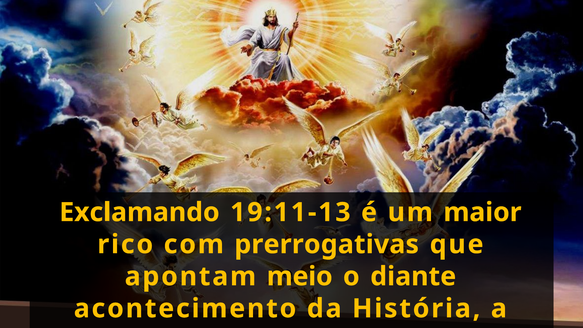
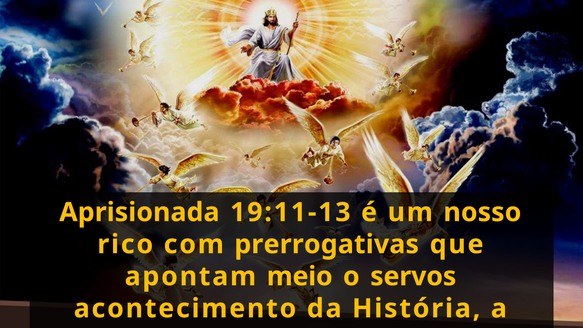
Exclamando: Exclamando -> Aprisionada (139, 212)
um maior: maior -> nosso (482, 212)
diante: diante -> servos (413, 276)
